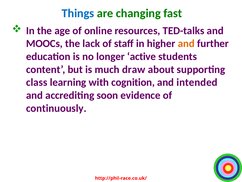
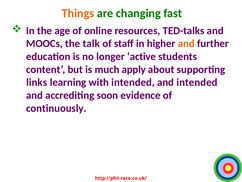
Things colour: blue -> orange (78, 13)
lack: lack -> talk (91, 43)
draw: draw -> apply (134, 69)
class: class -> links (37, 82)
with cognition: cognition -> intended (133, 82)
